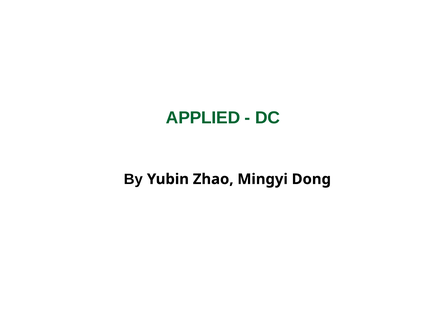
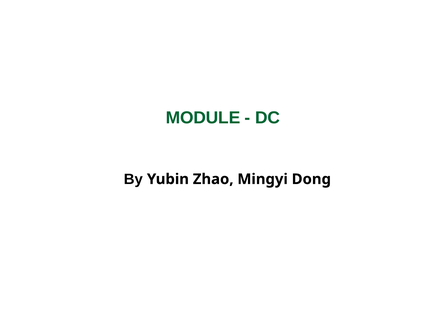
APPLIED: APPLIED -> MODULE (203, 118)
